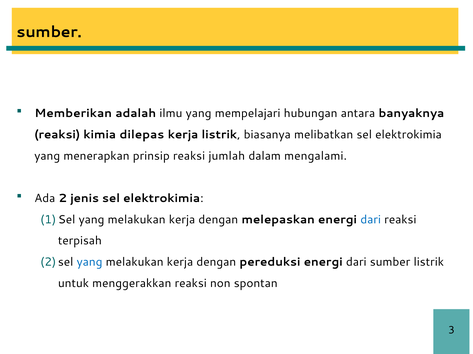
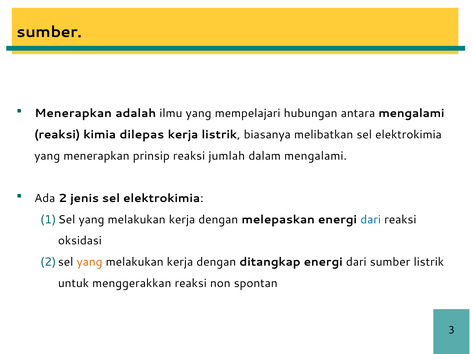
Memberikan: Memberikan -> Menerapkan (73, 114)
antara banyaknya: banyaknya -> mengalami (411, 114)
terpisah: terpisah -> oksidasi (80, 241)
yang colour: blue -> orange (90, 263)
pereduksi: pereduksi -> ditangkap (270, 263)
